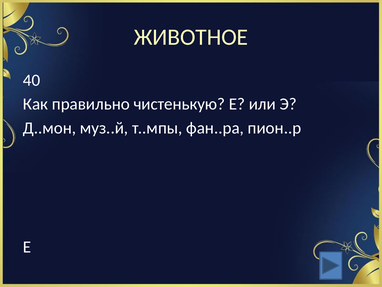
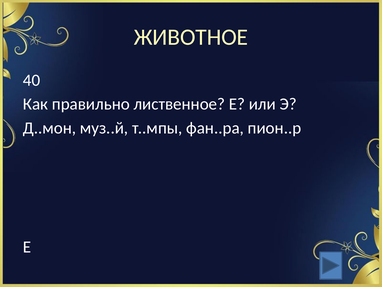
чистенькую: чистенькую -> лиственное (179, 104)
